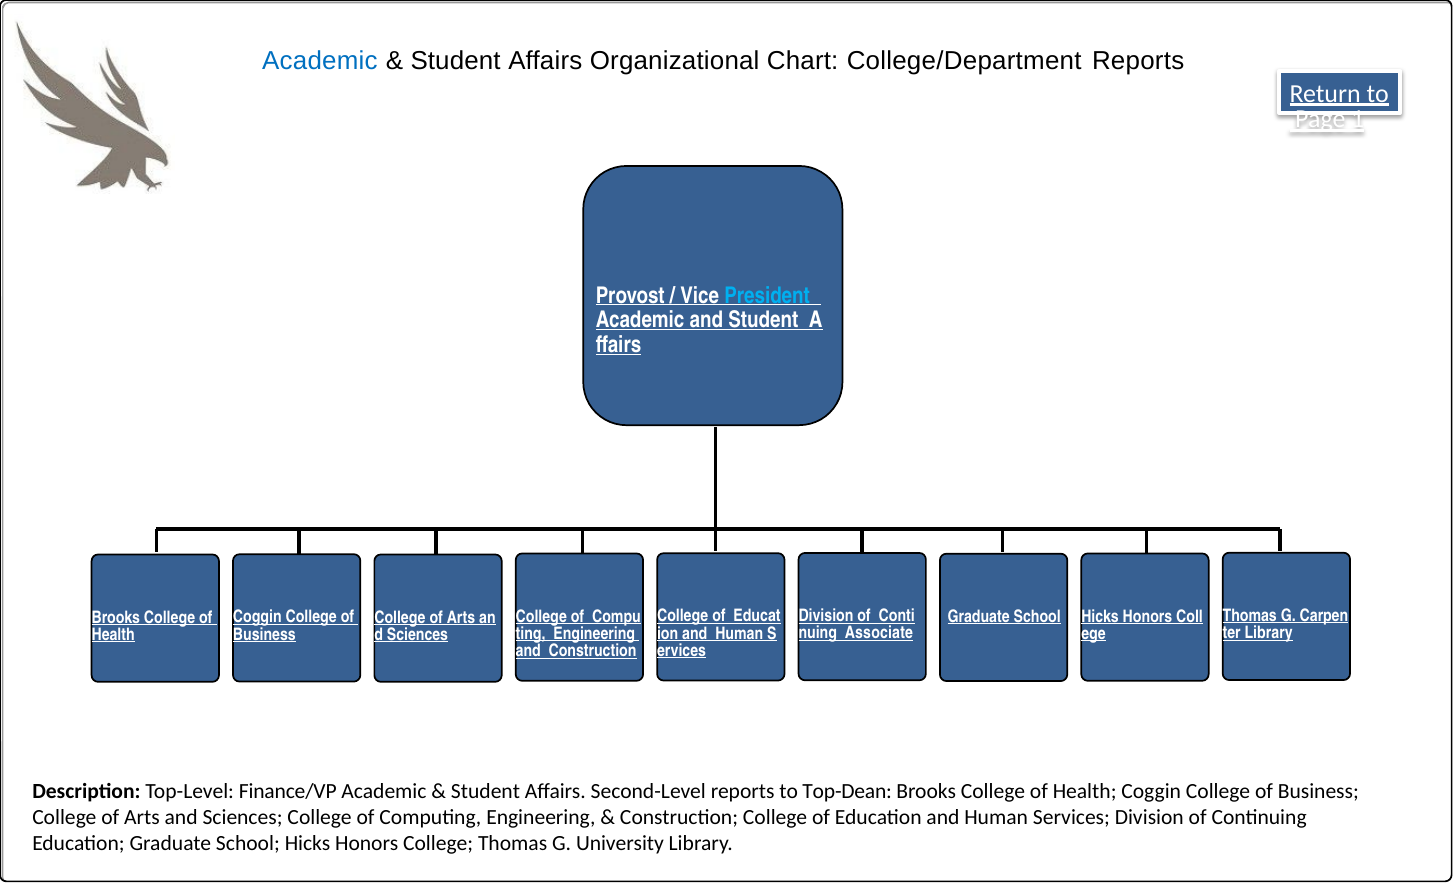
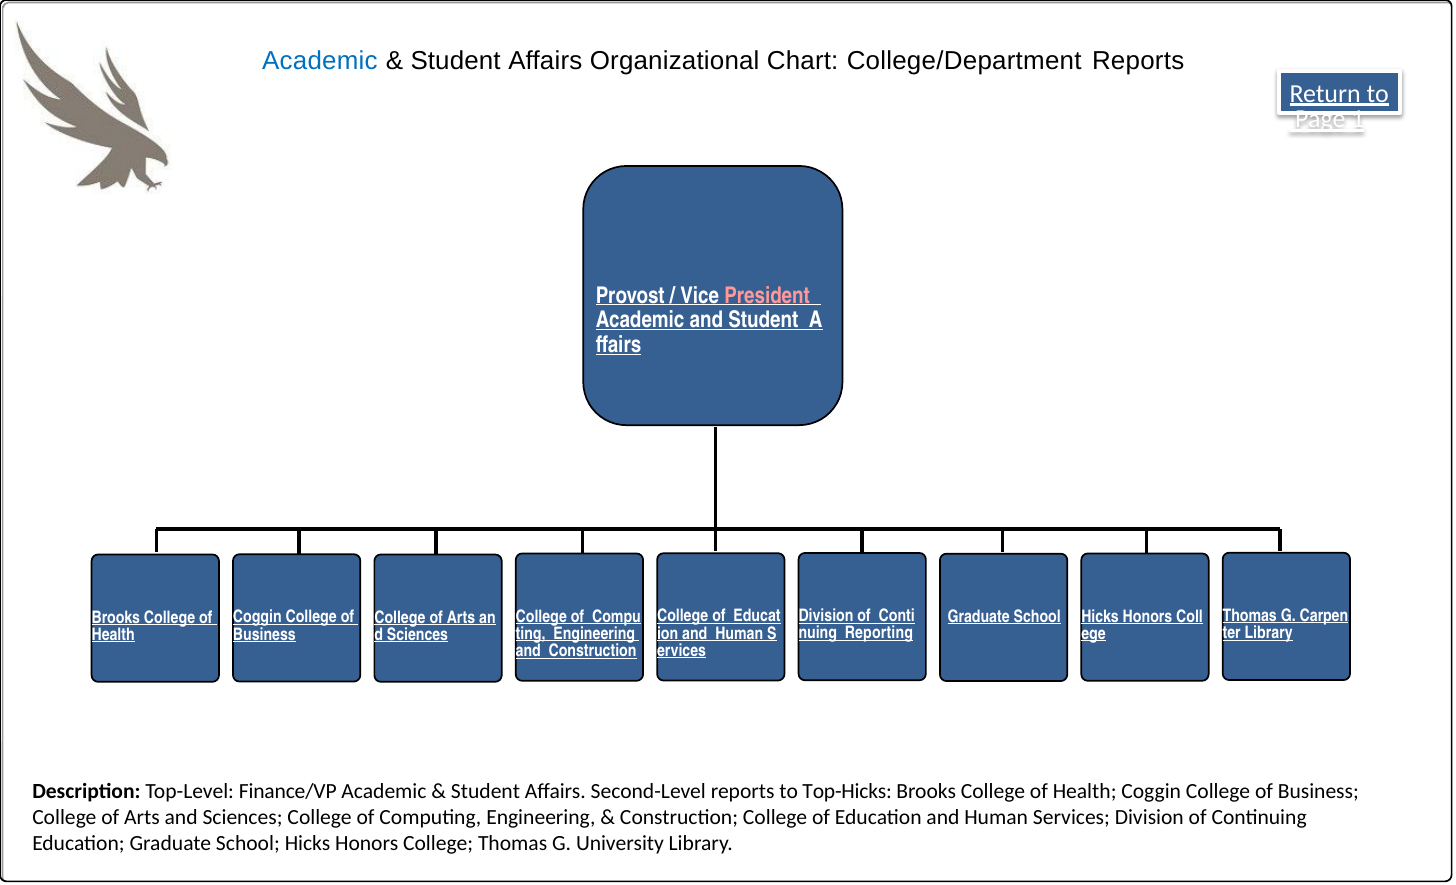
President colour: light blue -> pink (767, 296)
Associate: Associate -> Reporting (879, 633)
Top-Dean: Top-Dean -> Top-Hicks (847, 791)
